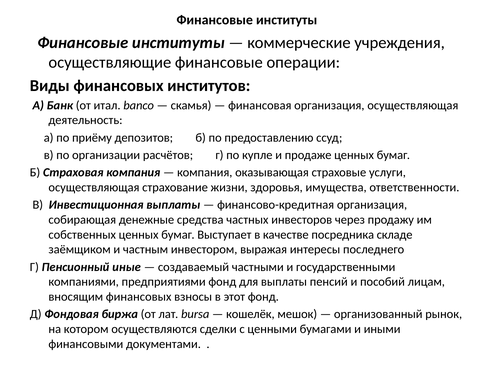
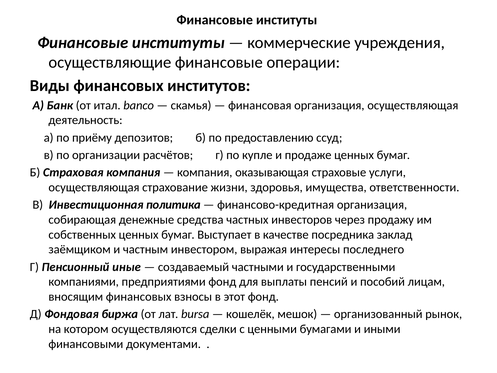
Инвестиционная выплаты: выплаты -> политика (173, 205)
складе: складе -> заклад (395, 234)
